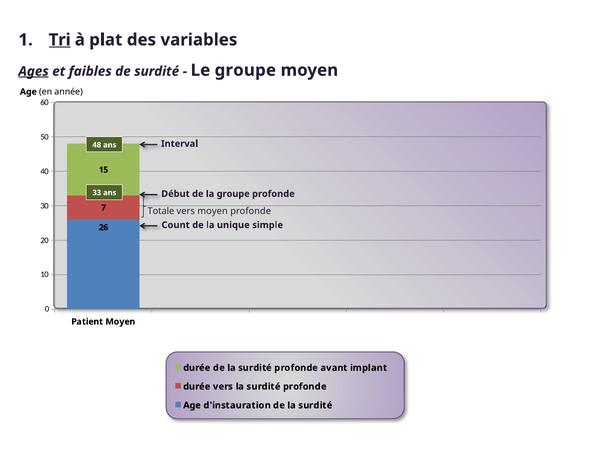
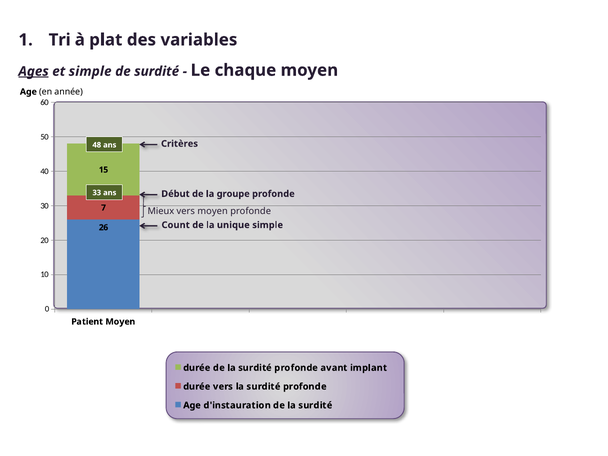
Tri underline: present -> none (60, 40)
et faibles: faibles -> simple (90, 71)
Le groupe: groupe -> chaque (245, 70)
Interval: Interval -> Critères (180, 144)
Totale: Totale -> Mieux (161, 211)
